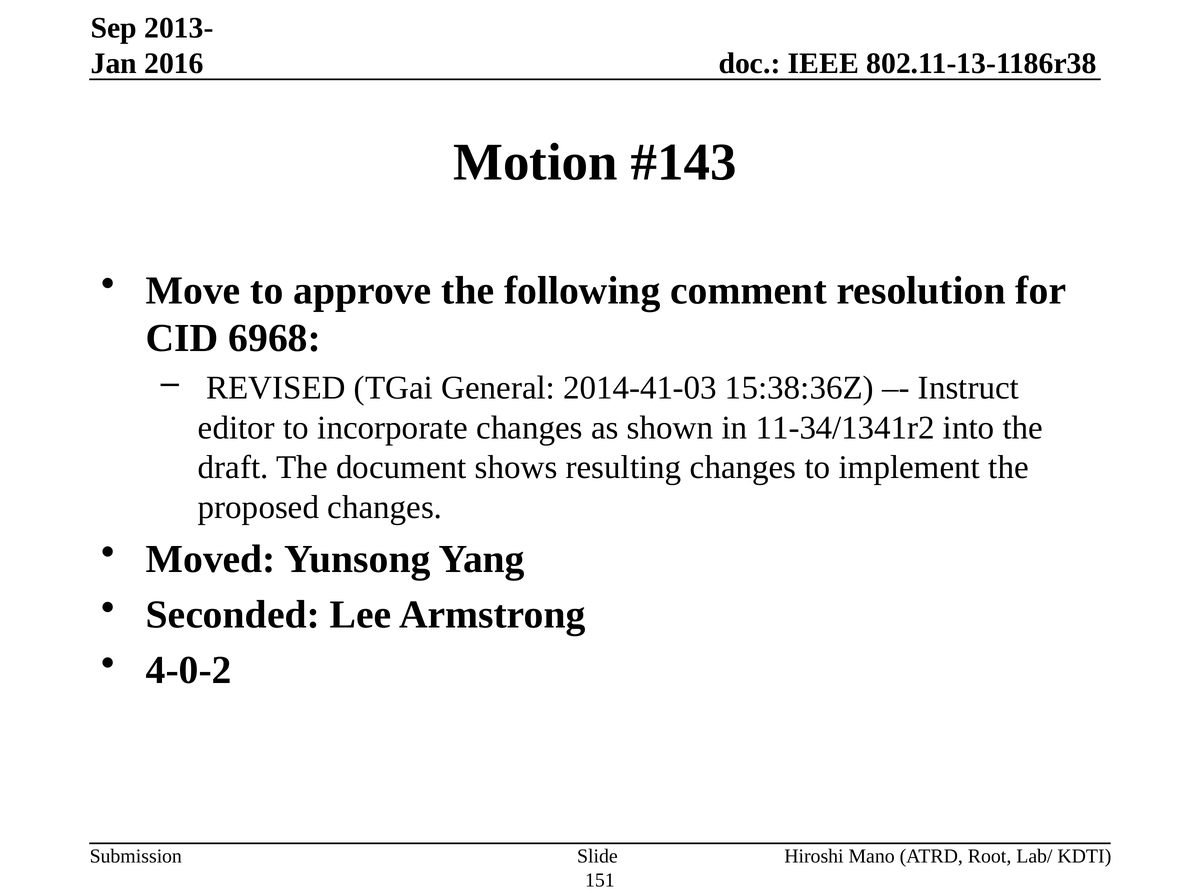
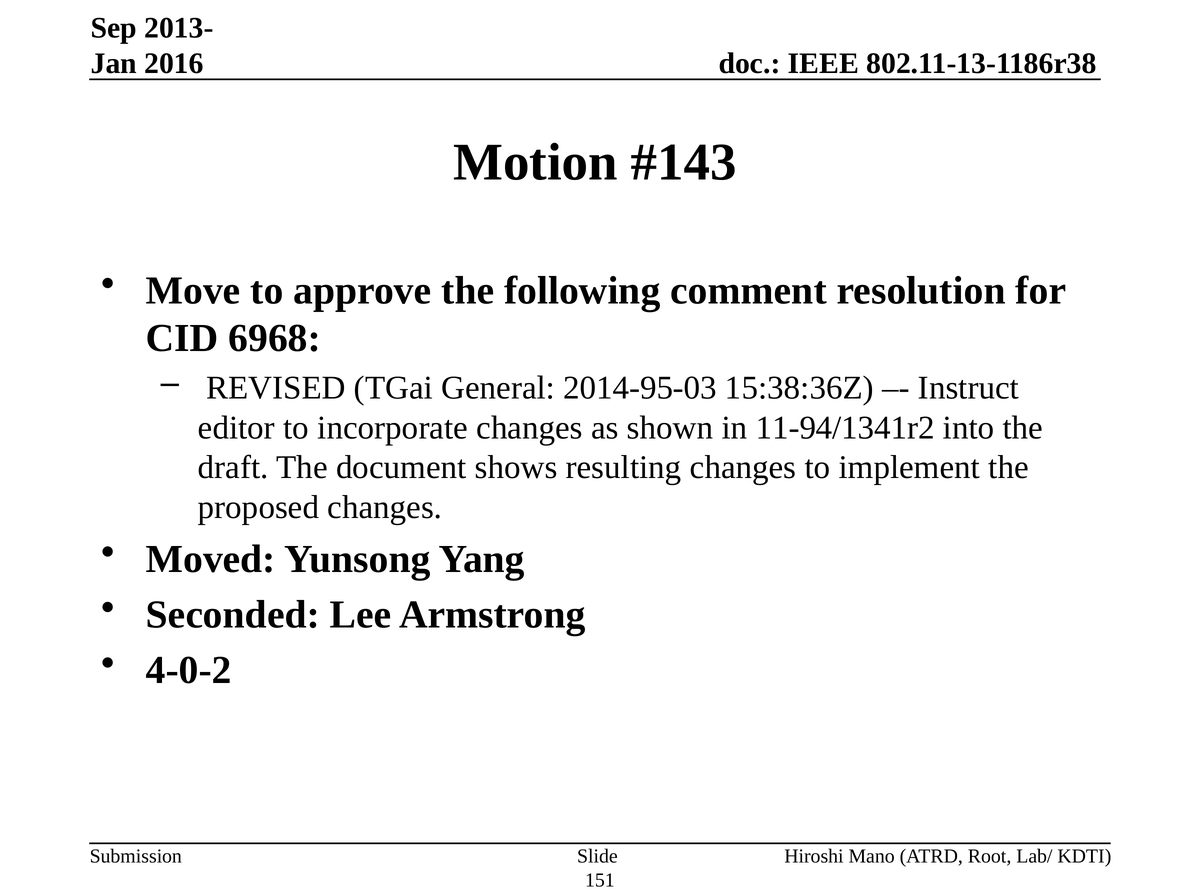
2014-41-03: 2014-41-03 -> 2014-95-03 (640, 388)
11-34/1341r2: 11-34/1341r2 -> 11-94/1341r2 (845, 427)
